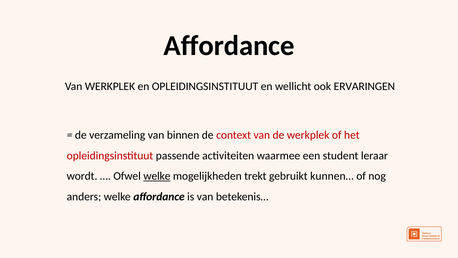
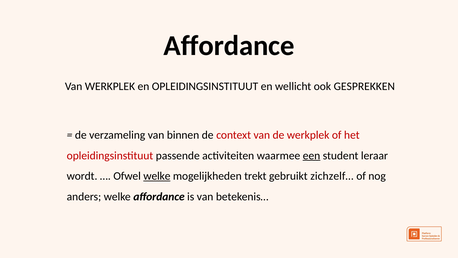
ERVARINGEN: ERVARINGEN -> GESPREKKEN (364, 86)
een underline: none -> present (312, 155)
kunnen…: kunnen… -> zichzelf… (332, 176)
